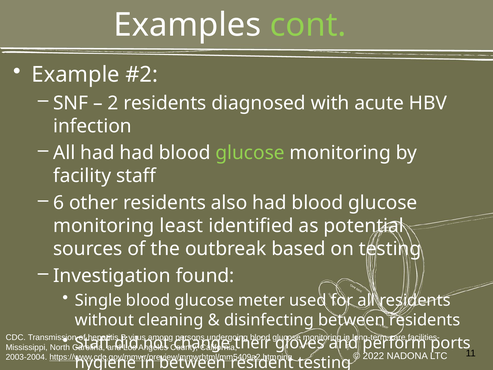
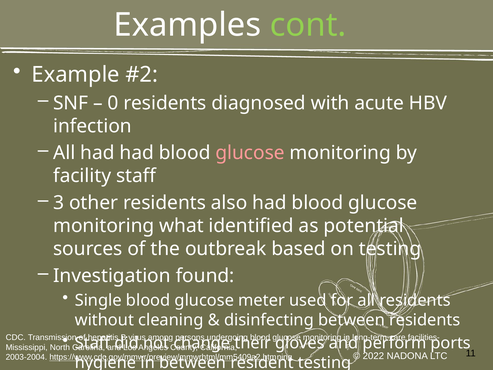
2: 2 -> 0 (113, 103)
glucose colour: light green -> pink (250, 153)
6: 6 -> 3 (59, 203)
least: least -> what (181, 226)
